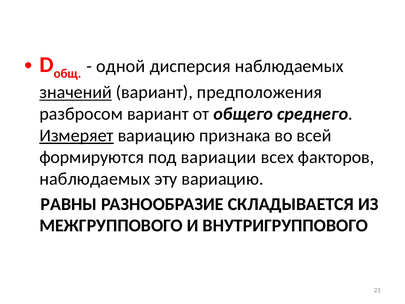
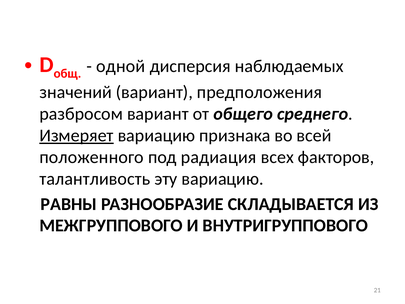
значений underline: present -> none (76, 92)
формируются: формируются -> положенного (92, 157)
вариации: вариации -> радиация (219, 157)
наблюдаемых: наблюдаемых -> талантливость (95, 179)
